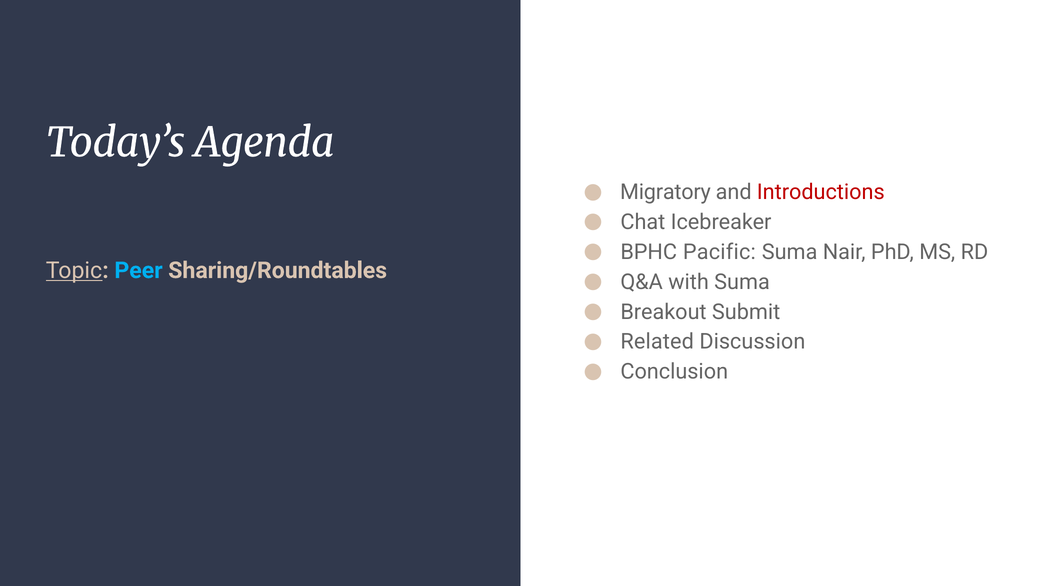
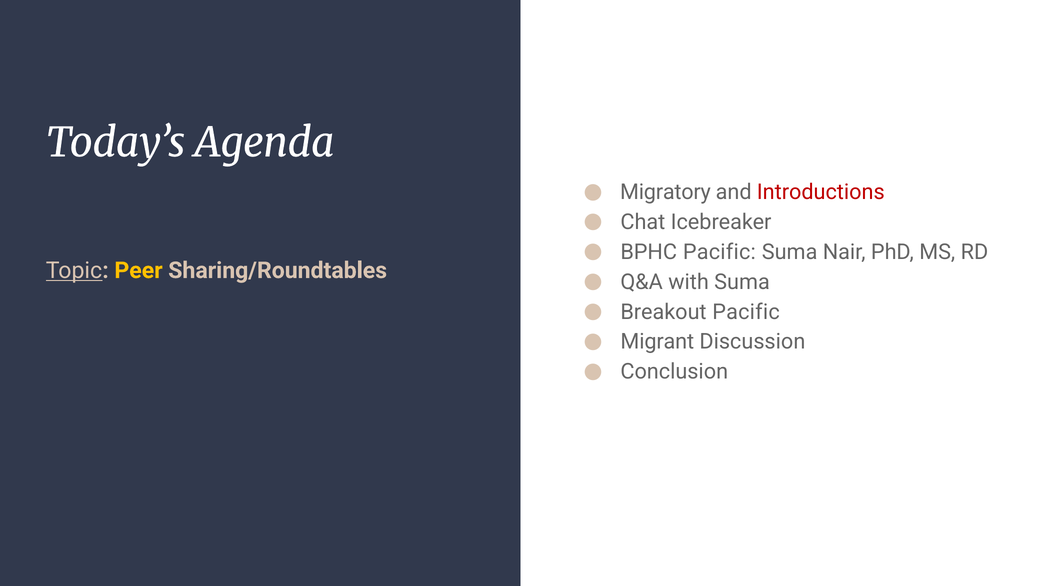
Peer colour: light blue -> yellow (139, 270)
Breakout Submit: Submit -> Pacific (746, 312)
Related: Related -> Migrant (657, 342)
